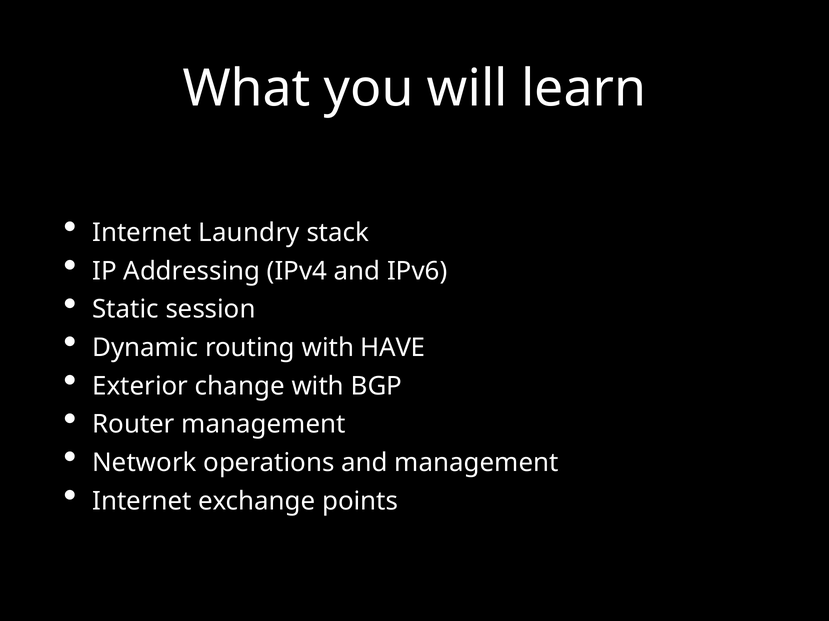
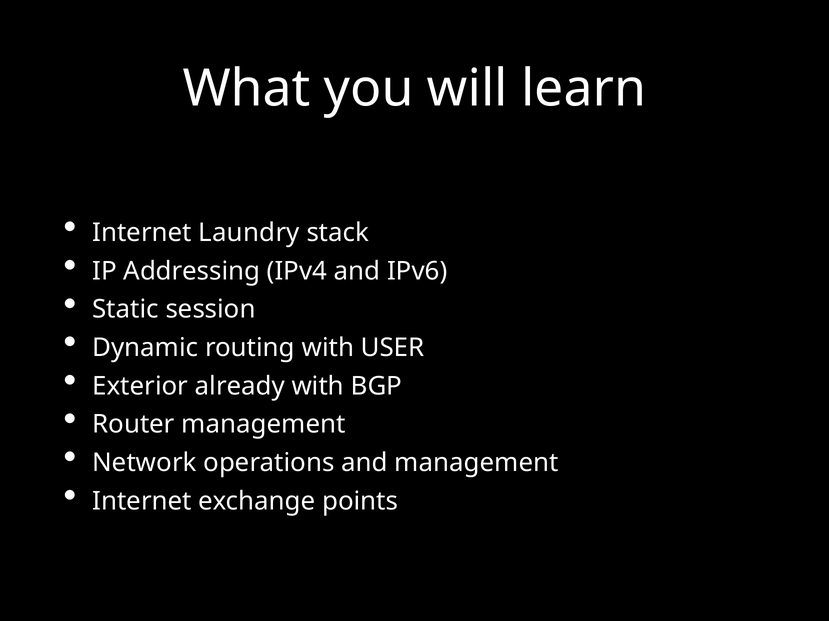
HAVE: HAVE -> USER (393, 348)
change: change -> already (240, 387)
